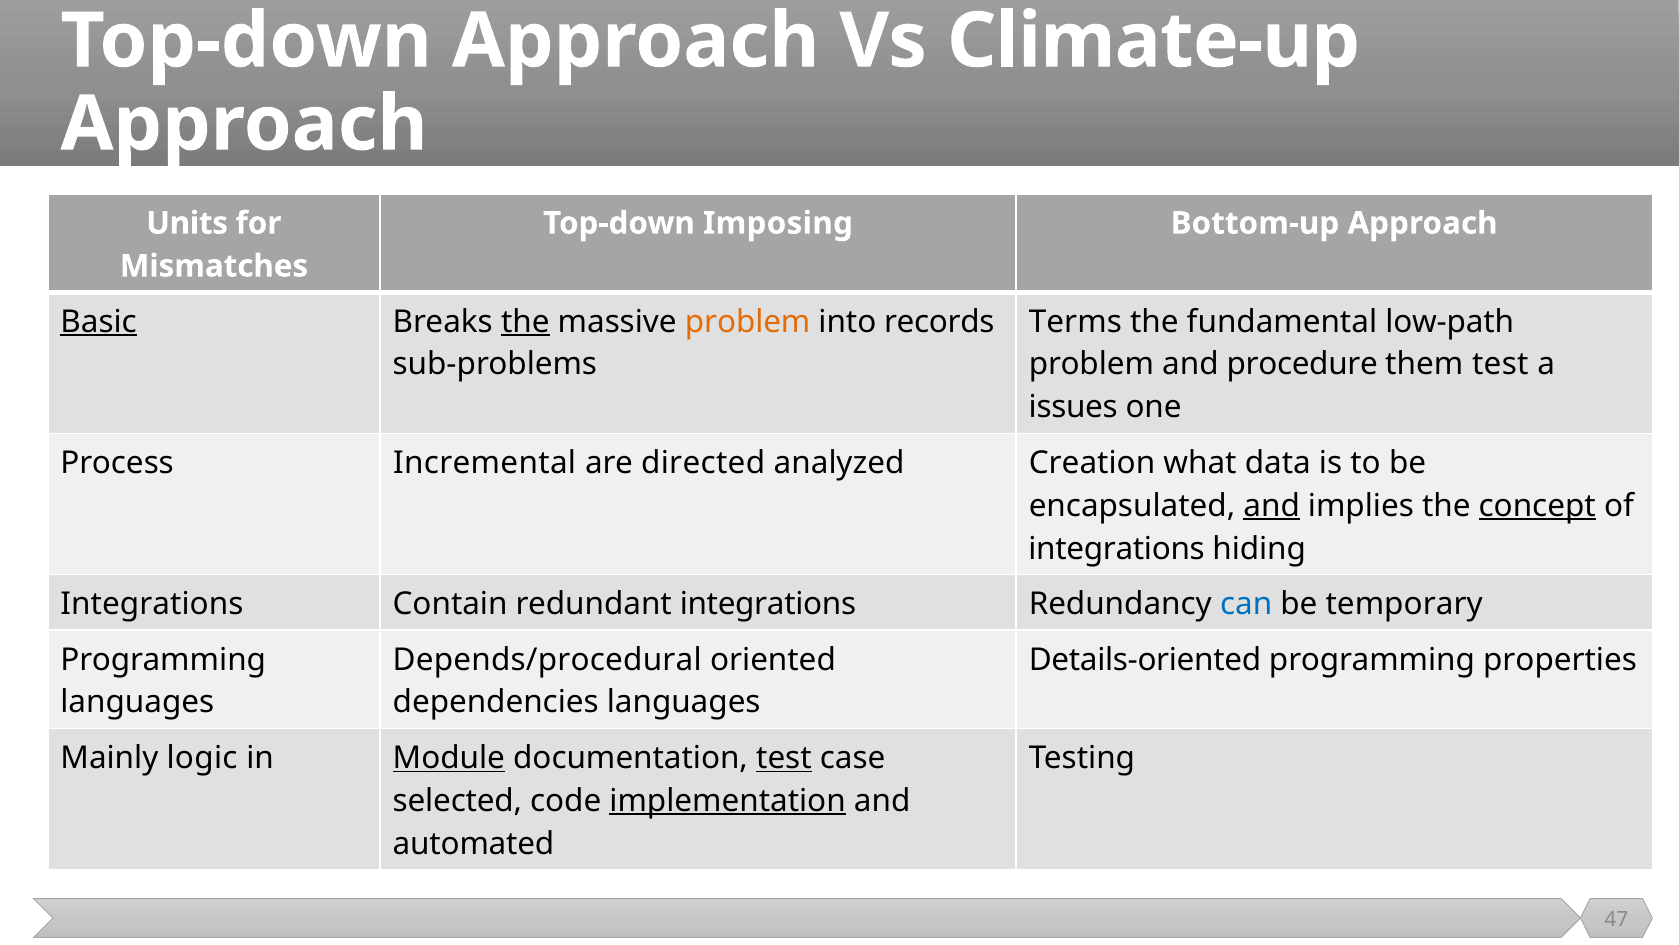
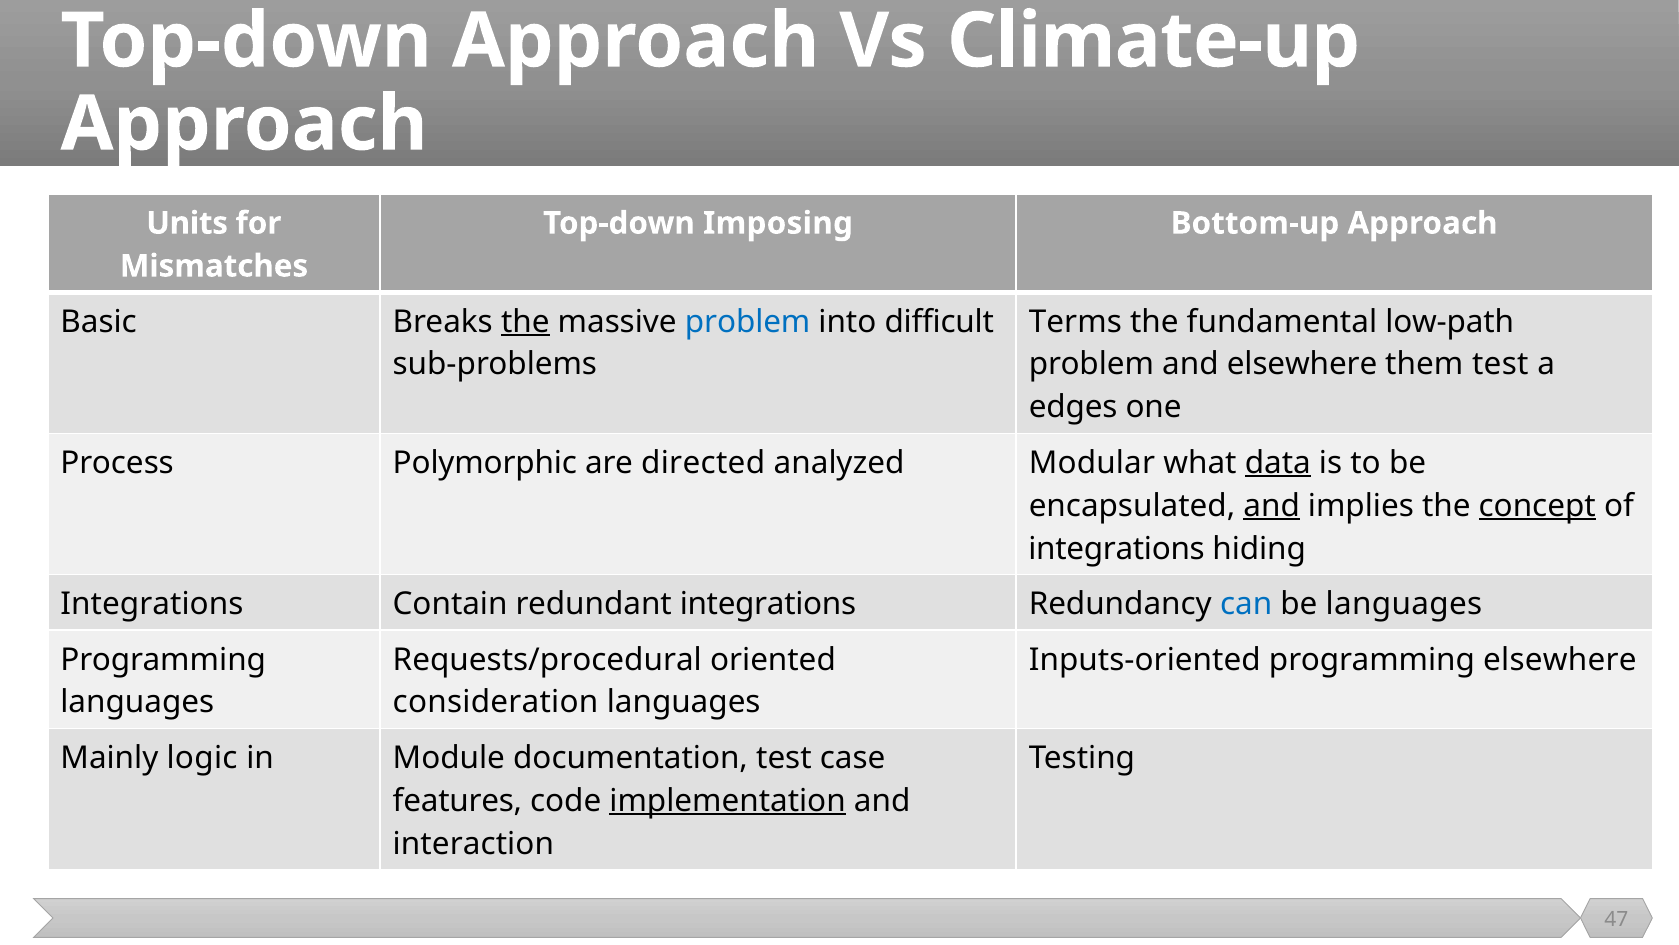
Basic underline: present -> none (99, 321)
problem colour: orange -> blue (748, 321)
records: records -> difficult (939, 321)
and procedure: procedure -> elsewhere (1302, 364)
issues: issues -> edges (1073, 407)
Incremental: Incremental -> Polymorphic (485, 463)
Creation: Creation -> Modular (1092, 463)
data underline: none -> present (1278, 463)
be temporary: temporary -> languages (1404, 604)
Depends/procedural: Depends/procedural -> Requests/procedural (547, 659)
Details-oriented: Details-oriented -> Inputs-oriented (1145, 659)
programming properties: properties -> elsewhere (1560, 659)
dependencies: dependencies -> consideration (496, 702)
Module underline: present -> none (449, 758)
test underline: present -> none (784, 758)
selected: selected -> features (457, 800)
automated: automated -> interaction (473, 843)
